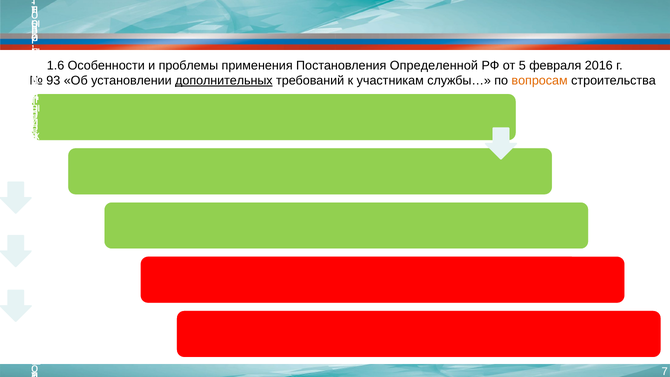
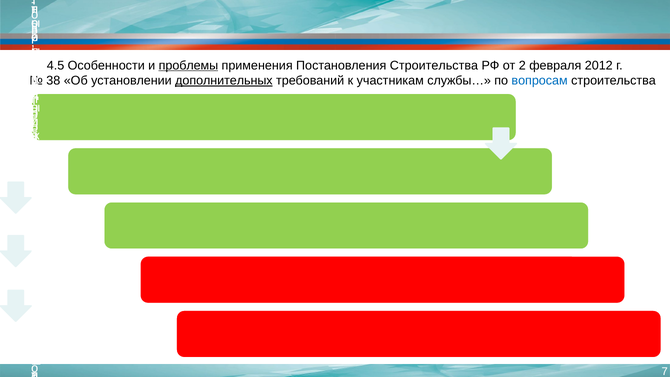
1.6: 1.6 -> 4.5 (56, 65)
проблемы underline: none -> present (188, 65)
Постановления Определенной: Определенной -> Строительства (434, 65)
от 5: 5 -> 2 (522, 65)
2016: 2016 -> 2012 (599, 65)
93: 93 -> 38 (53, 80)
вопросам colour: orange -> blue (540, 80)
